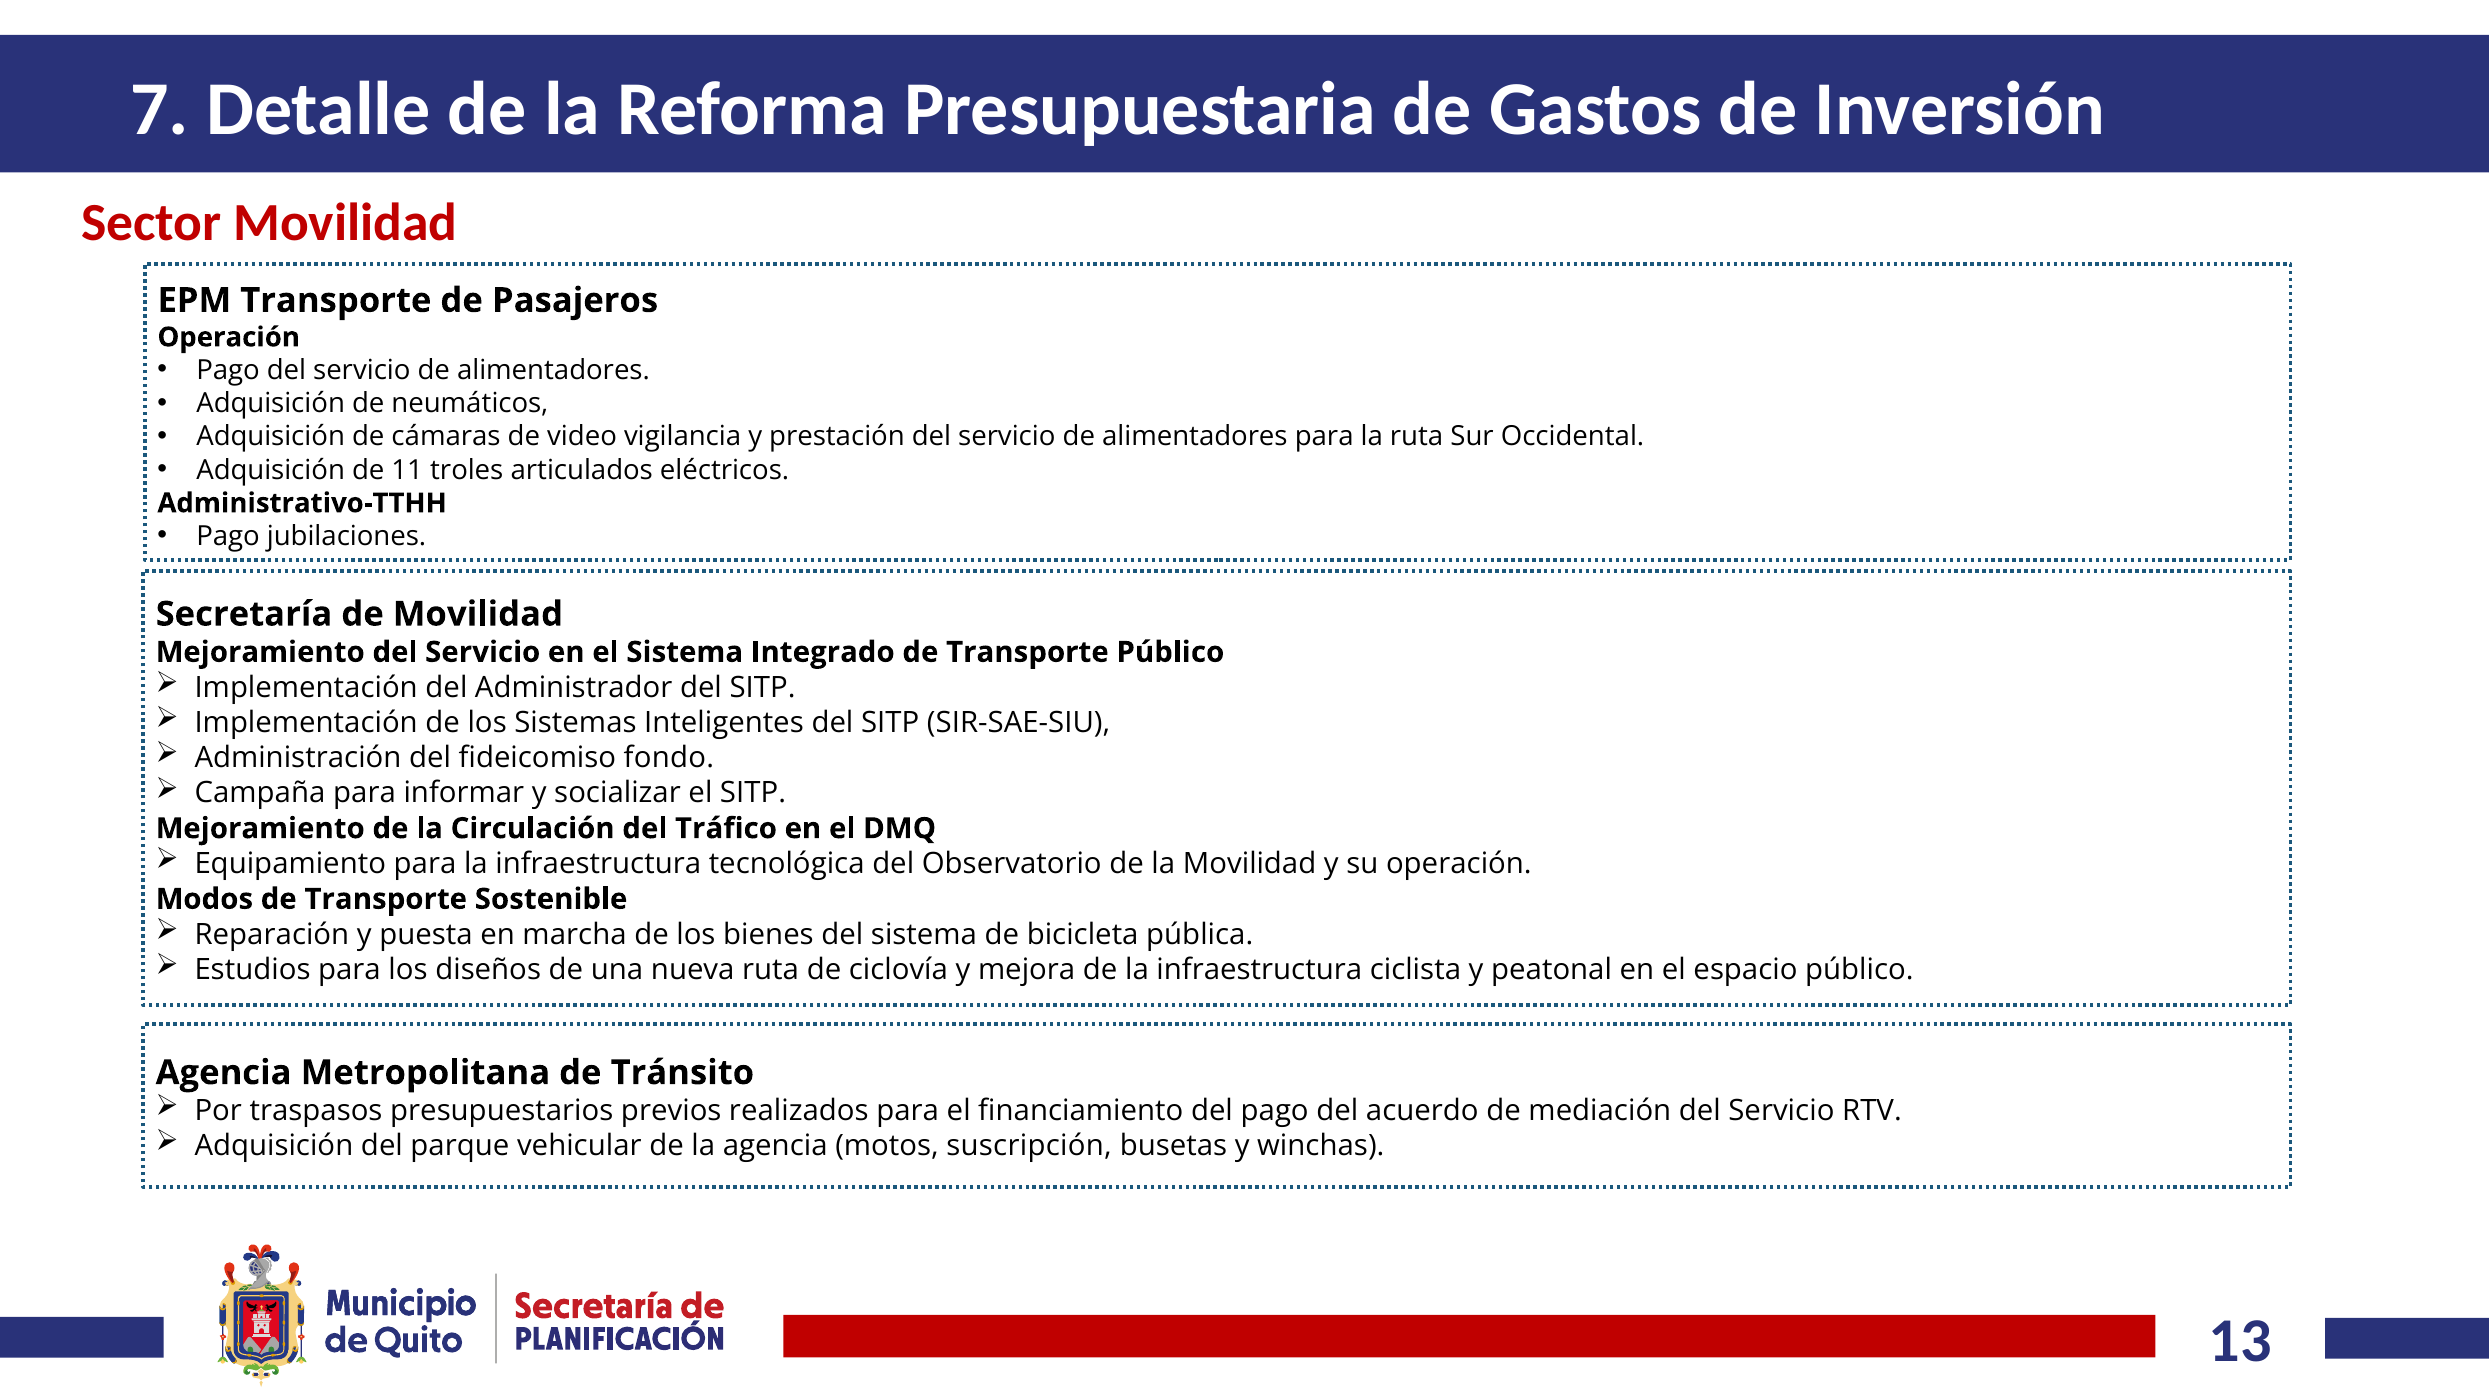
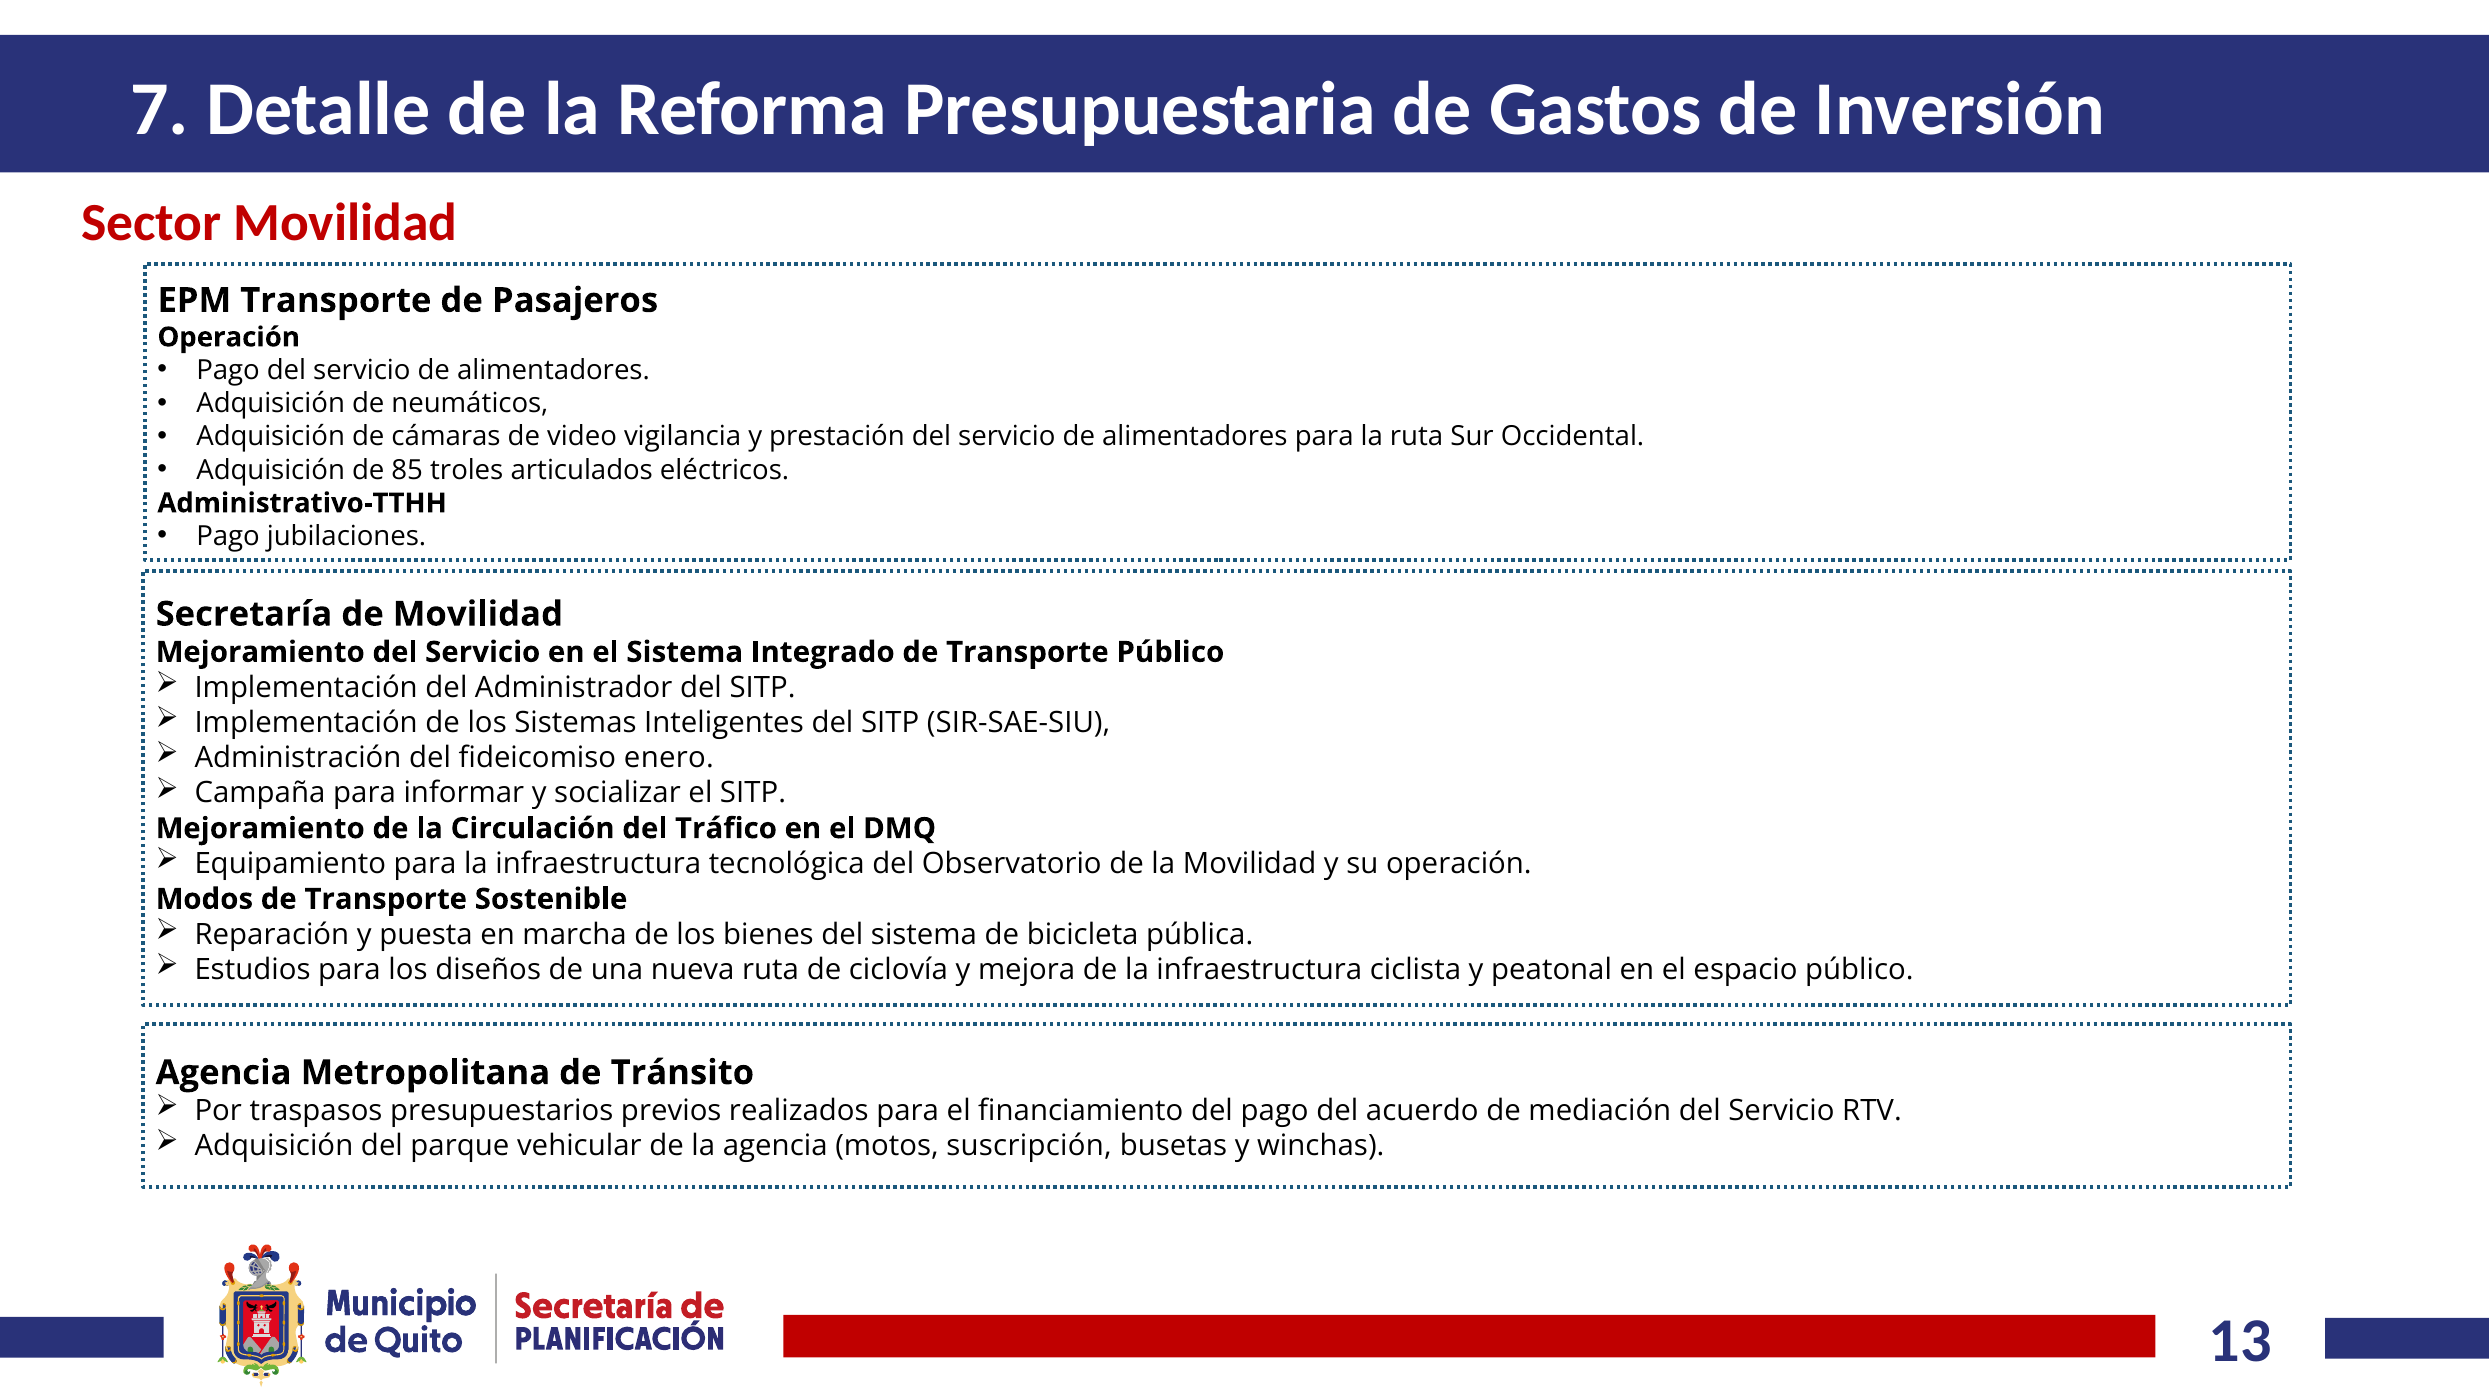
11: 11 -> 85 (407, 470)
fondo: fondo -> enero (669, 758)
